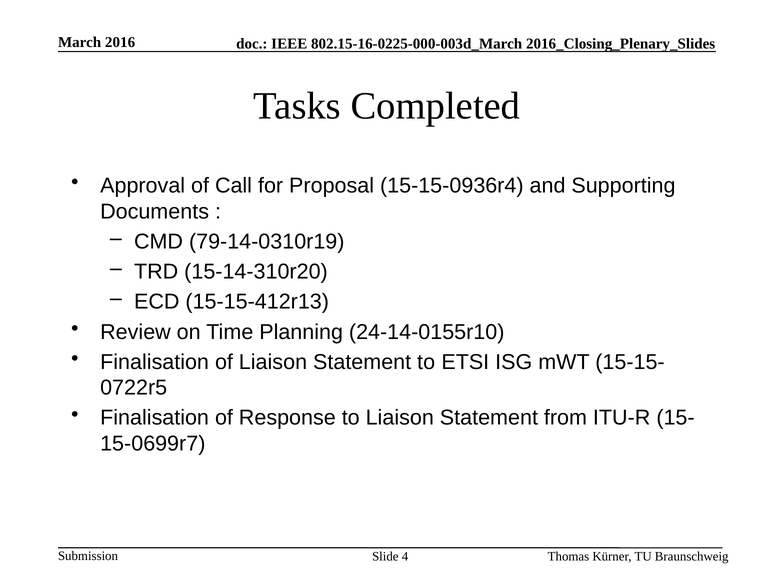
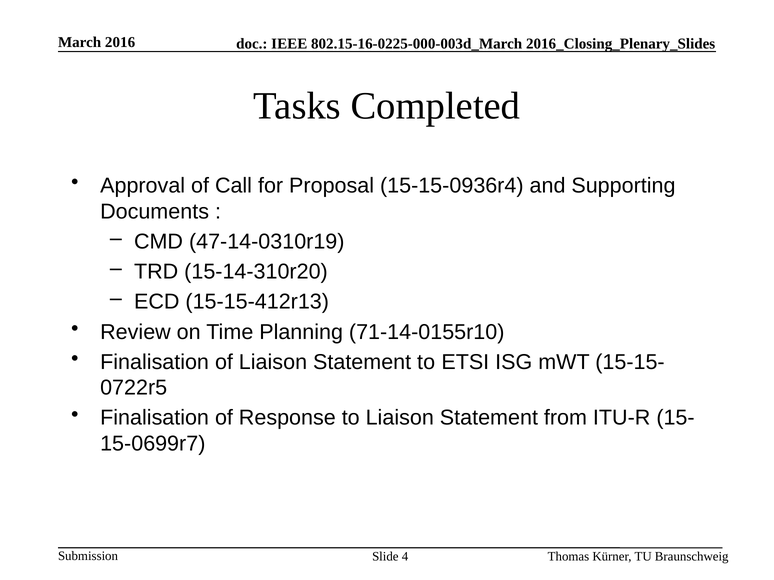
79-14-0310r19: 79-14-0310r19 -> 47-14-0310r19 (267, 242)
24-14-0155r10: 24-14-0155r10 -> 71-14-0155r10 (427, 332)
